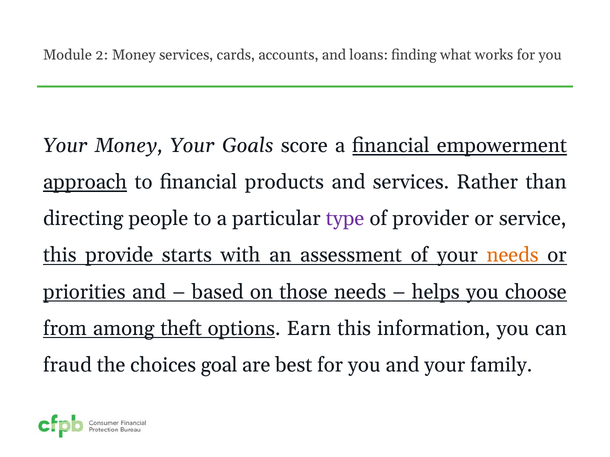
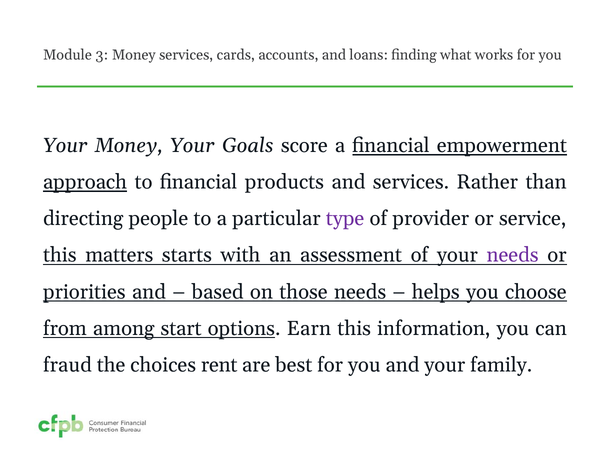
2: 2 -> 3 (102, 55)
provide: provide -> matters (119, 256)
needs colour: orange -> purple (513, 256)
theft: theft -> start (181, 329)
goal: goal -> rent (219, 365)
